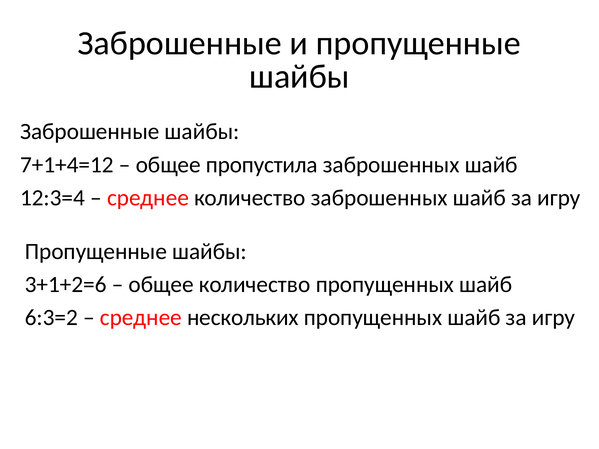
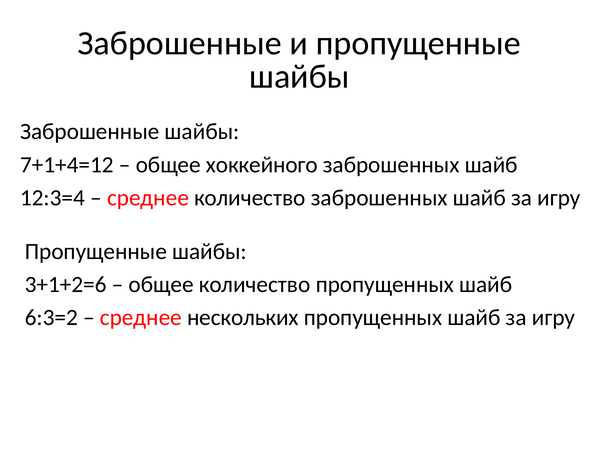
пропустила: пропустила -> хоккейного (262, 165)
